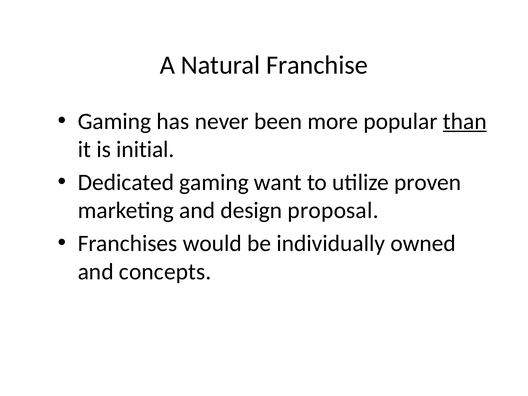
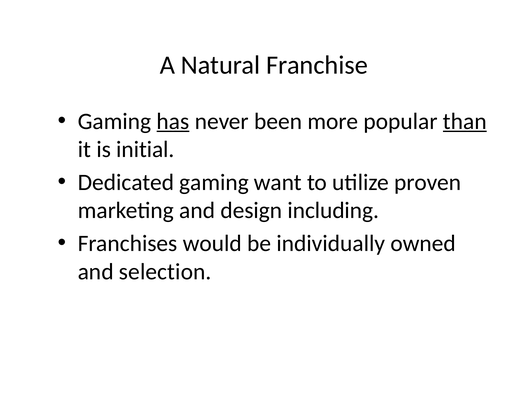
has underline: none -> present (173, 121)
proposal: proposal -> including (333, 211)
concepts: concepts -> selection (165, 272)
